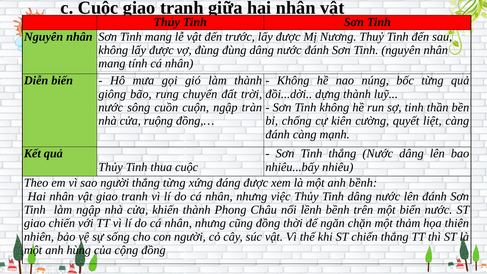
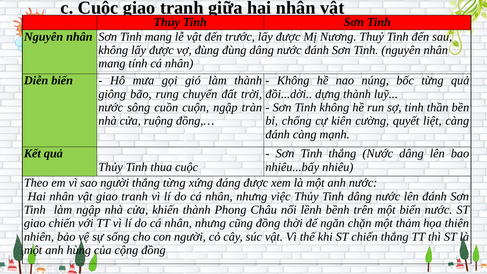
anh bềnh: bềnh -> nước (363, 183)
